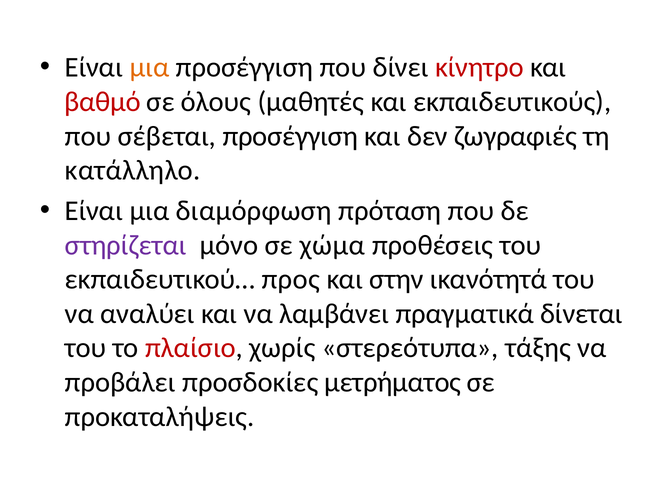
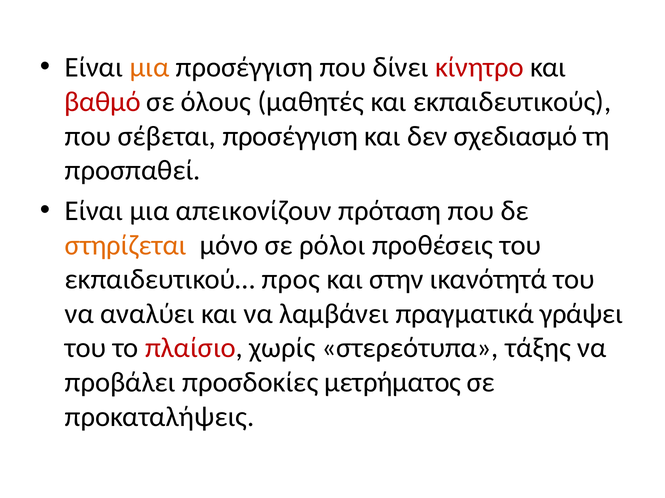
ζωγραφιές: ζωγραφιές -> σχεδιασμό (516, 136)
κατάλληλο: κατάλληλο -> προσπαθεί (133, 171)
διαμόρφωση: διαμόρφωση -> απεικονίζουν (254, 211)
στηρίζεται colour: purple -> orange (126, 245)
χώμα: χώμα -> ρόλοι (332, 245)
δίνεται: δίνεται -> γράψει (581, 314)
